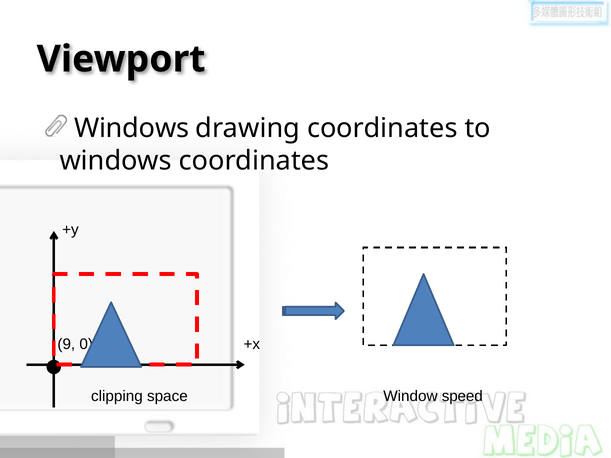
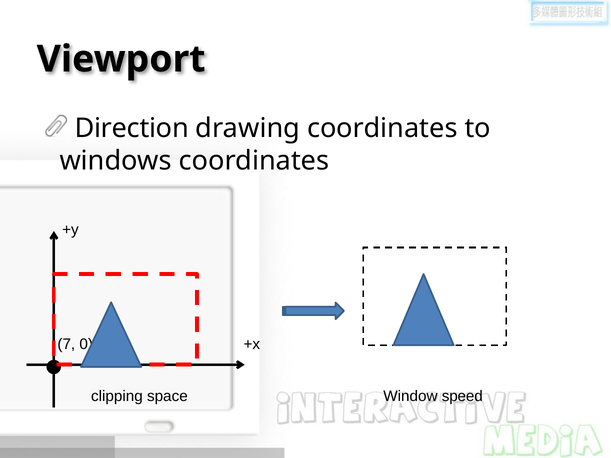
Windows: Windows -> Direction (132, 128)
9: 9 -> 7 (66, 345)
